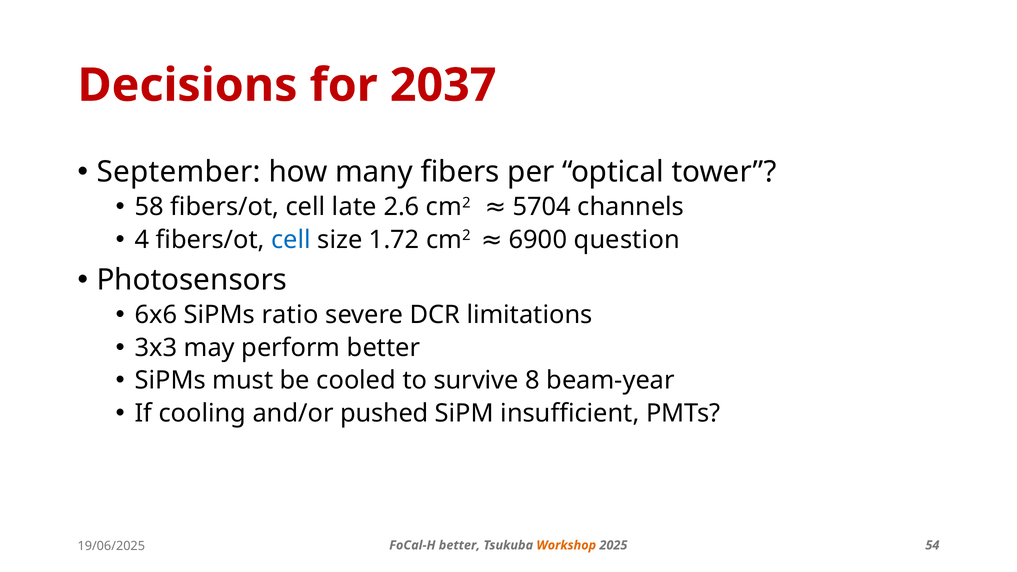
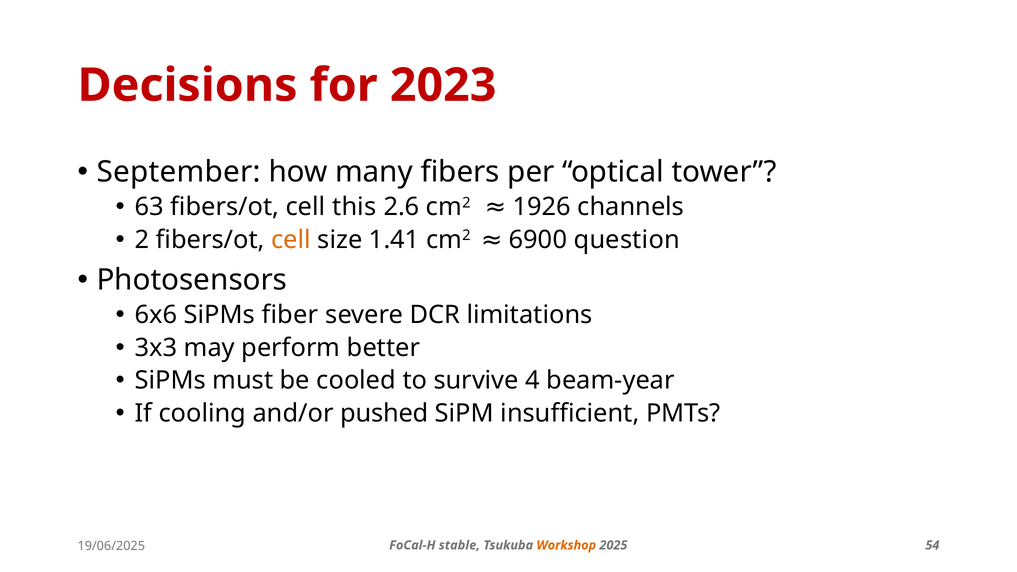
2037: 2037 -> 2023 (443, 85)
58: 58 -> 63 (149, 207)
late: late -> this (354, 207)
5704: 5704 -> 1926 (542, 207)
4: 4 -> 2 (142, 240)
cell colour: blue -> orange (291, 240)
1.72: 1.72 -> 1.41 (394, 240)
ratio: ratio -> fiber (290, 315)
8: 8 -> 4 (533, 381)
FoCal-H better: better -> stable (459, 545)
